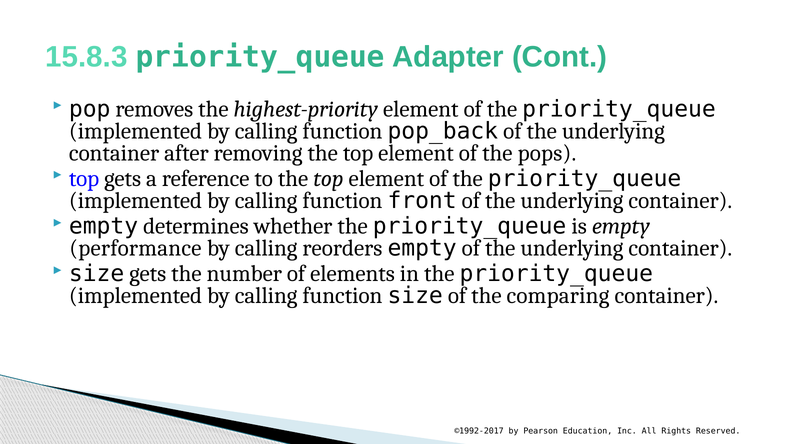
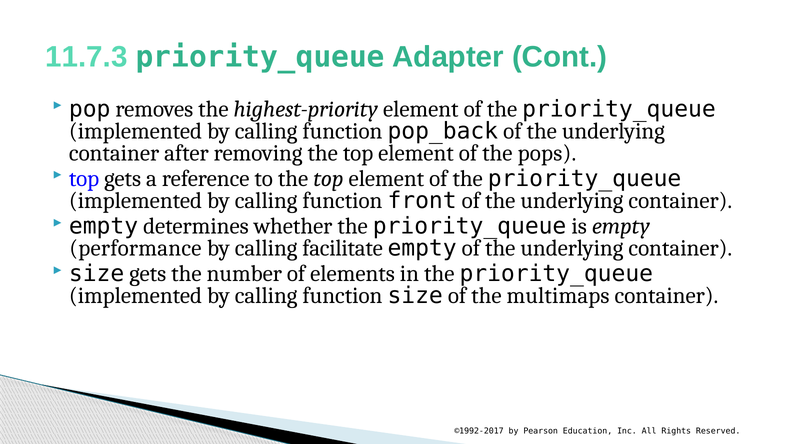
15.8.3: 15.8.3 -> 11.7.3 (86, 57)
reorders: reorders -> facilitate (343, 248)
comparing: comparing -> multimaps (558, 296)
